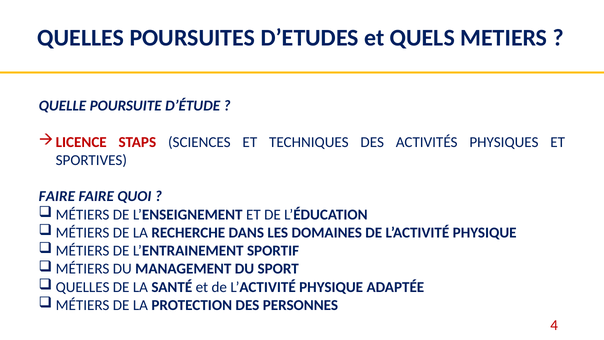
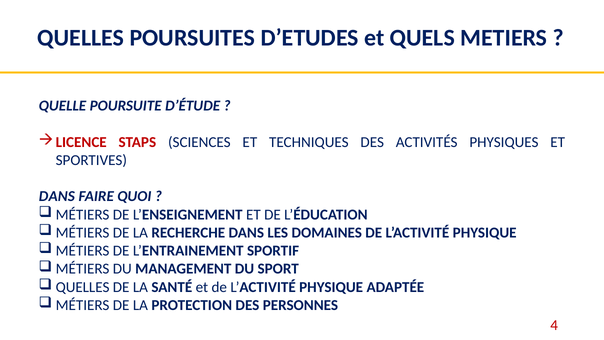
FAIRE: FAIRE -> DANS (57, 196)
